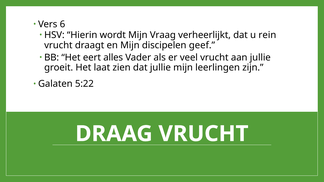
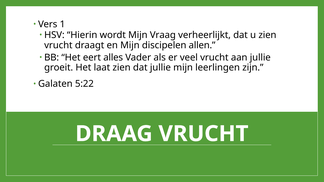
6: 6 -> 1 (62, 24)
u rein: rein -> zien (267, 35)
geef: geef -> allen (202, 45)
